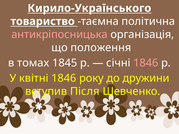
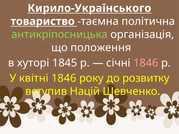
антикріпосницька colour: pink -> light green (59, 35)
томах: томах -> хуторі (33, 63)
дружини: дружини -> розвитку (146, 78)
Після: Після -> Націй (85, 91)
